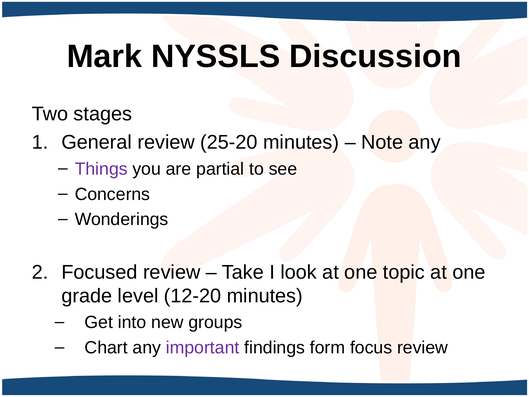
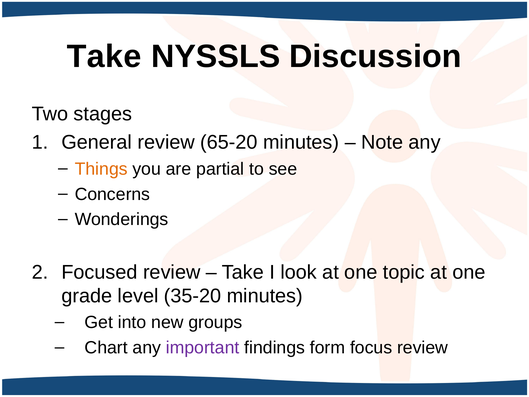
Mark: Mark -> Take (104, 56)
25-20: 25-20 -> 65-20 (229, 142)
Things colour: purple -> orange (101, 169)
12-20: 12-20 -> 35-20 (193, 296)
